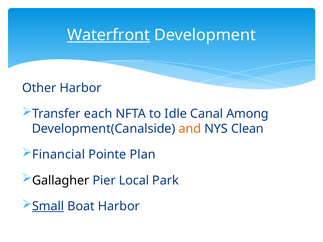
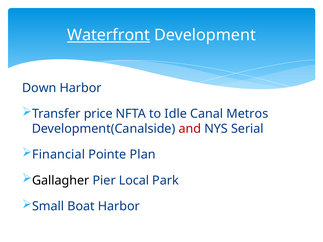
Other: Other -> Down (39, 88)
each: each -> price (98, 114)
Among: Among -> Metros (247, 114)
and colour: orange -> red (190, 129)
Clean: Clean -> Serial (247, 129)
Small underline: present -> none (48, 206)
